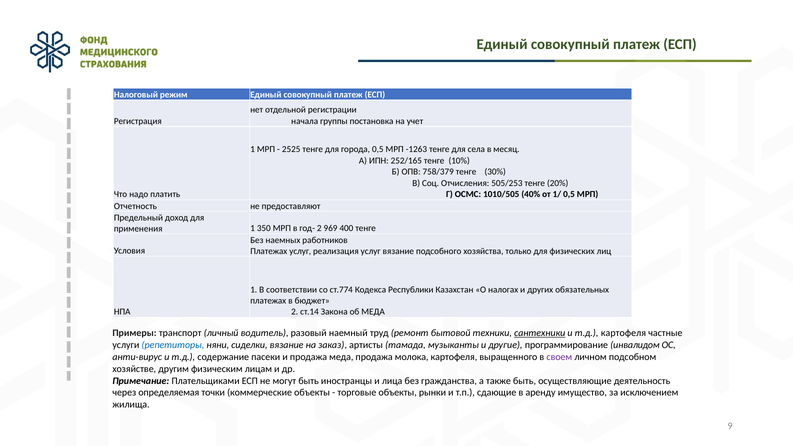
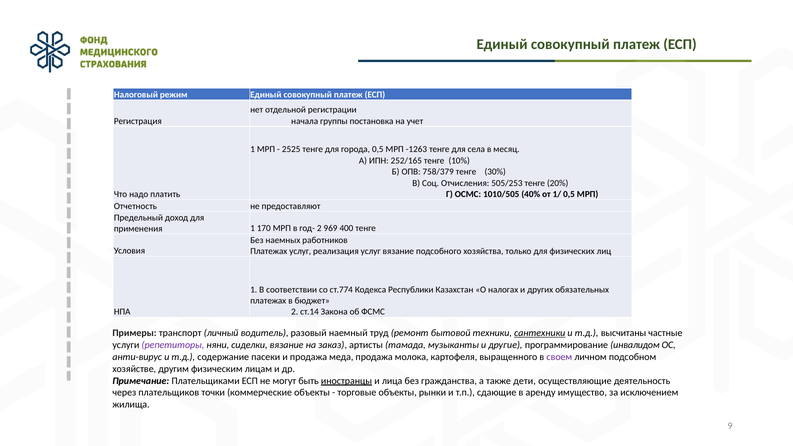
350: 350 -> 170 (264, 228)
об МЕДА: МЕДА -> ФСМС (373, 312)
т.д картофеля: картофеля -> высчитаны (624, 333)
репетиторы colour: blue -> purple (173, 345)
иностранцы underline: none -> present (346, 381)
также быть: быть -> дети (525, 381)
определяемая: определяемая -> плательщиков (169, 393)
